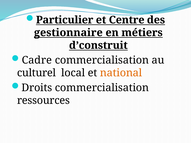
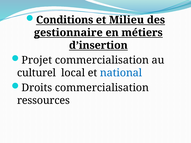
Particulier: Particulier -> Conditions (65, 20)
Centre: Centre -> Milieu (127, 20)
d’construit: d’construit -> d’insertion (98, 45)
Cadre: Cadre -> Projet (37, 60)
national colour: orange -> blue (121, 73)
